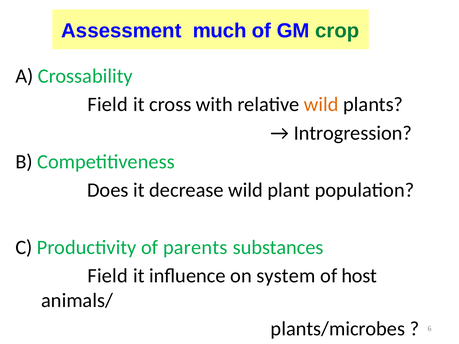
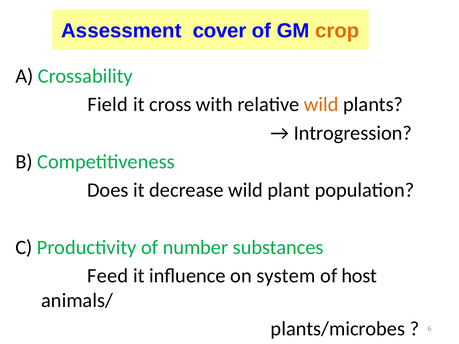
much: much -> cover (220, 31)
crop colour: green -> orange (337, 31)
parents: parents -> number (195, 247)
Field: Field -> Feed (108, 276)
